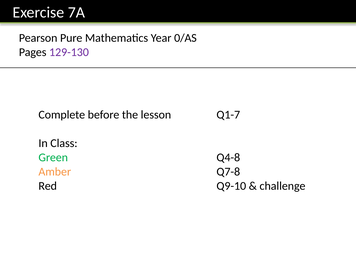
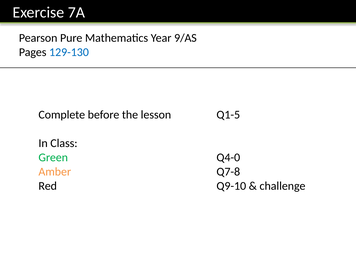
0/AS: 0/AS -> 9/AS (185, 38)
129-130 colour: purple -> blue (69, 52)
Q1-7: Q1-7 -> Q1-5 (228, 115)
Q4-8: Q4-8 -> Q4-0 (228, 157)
